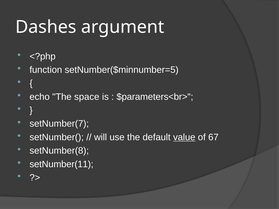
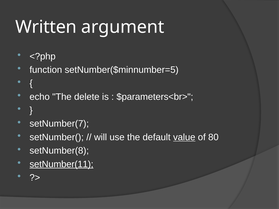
Dashes: Dashes -> Written (46, 27)
space: space -> delete (87, 97)
67: 67 -> 80 (213, 137)
setNumber(11 underline: none -> present (61, 164)
